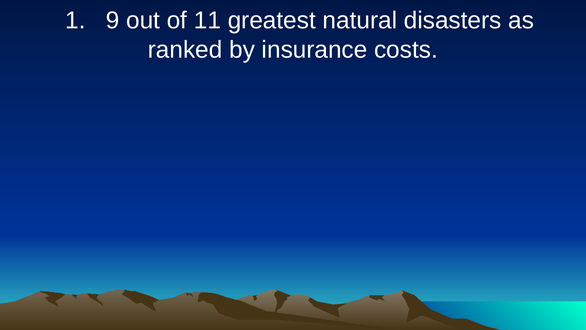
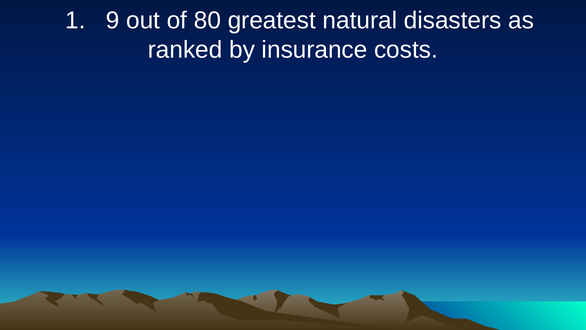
11: 11 -> 80 (207, 20)
